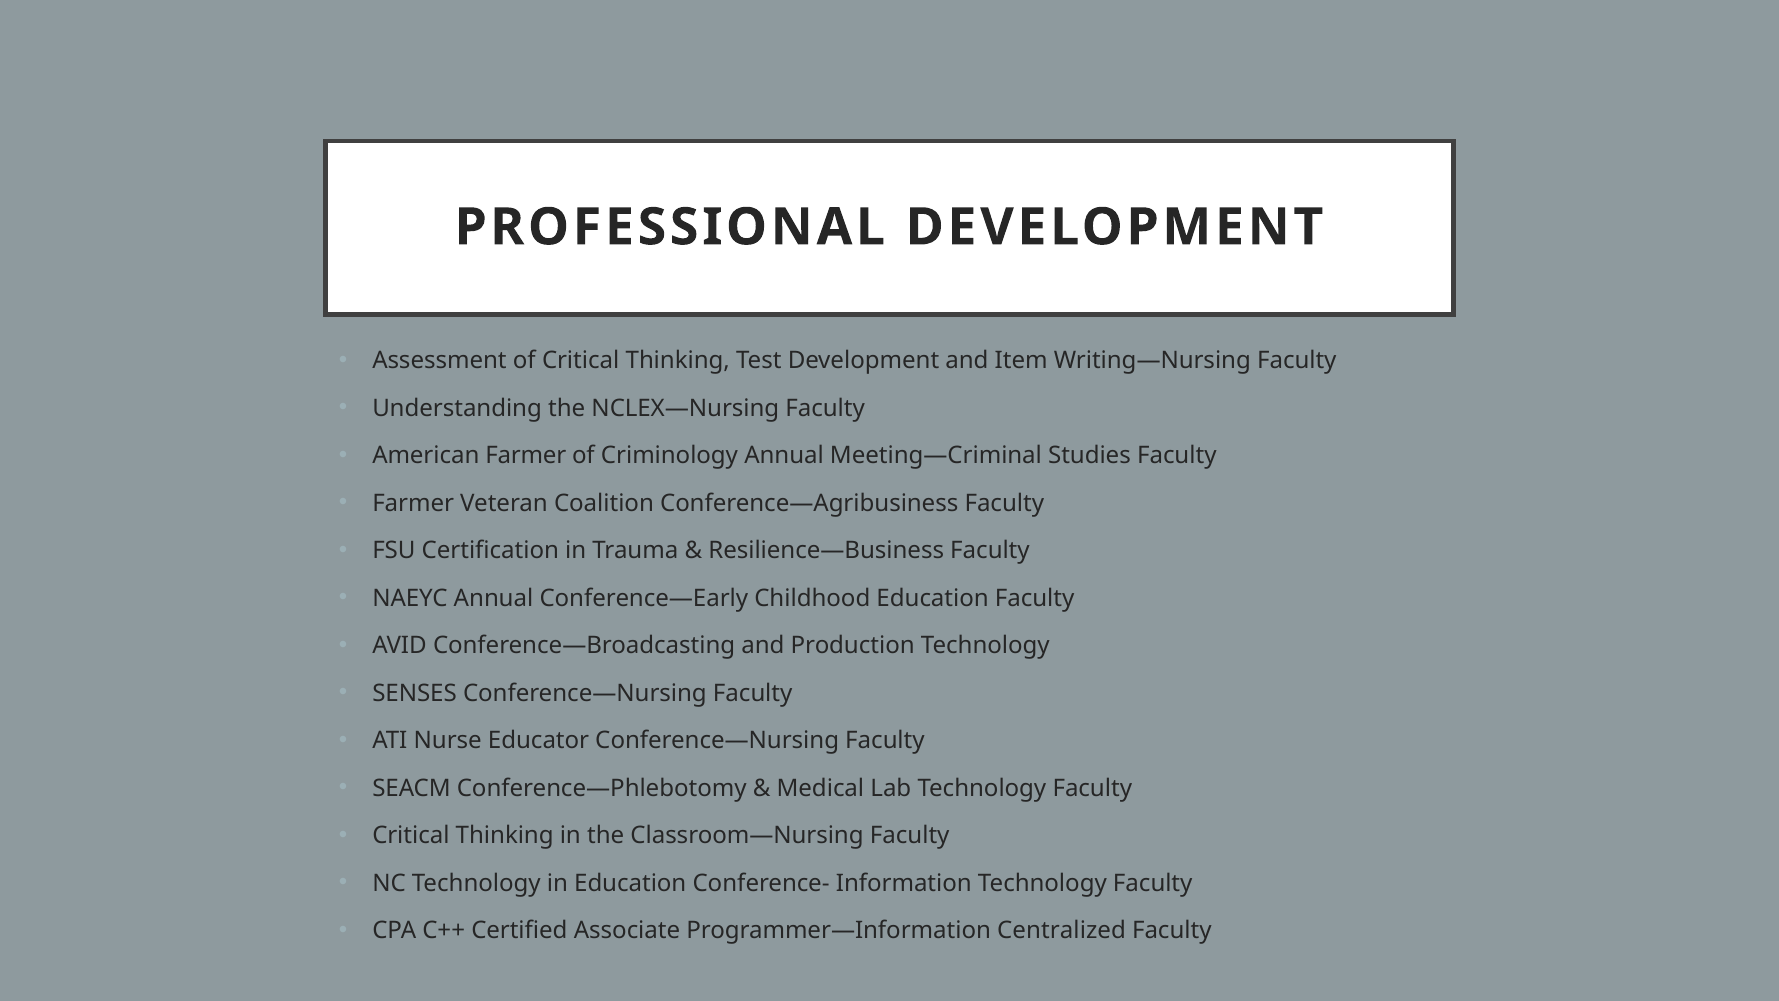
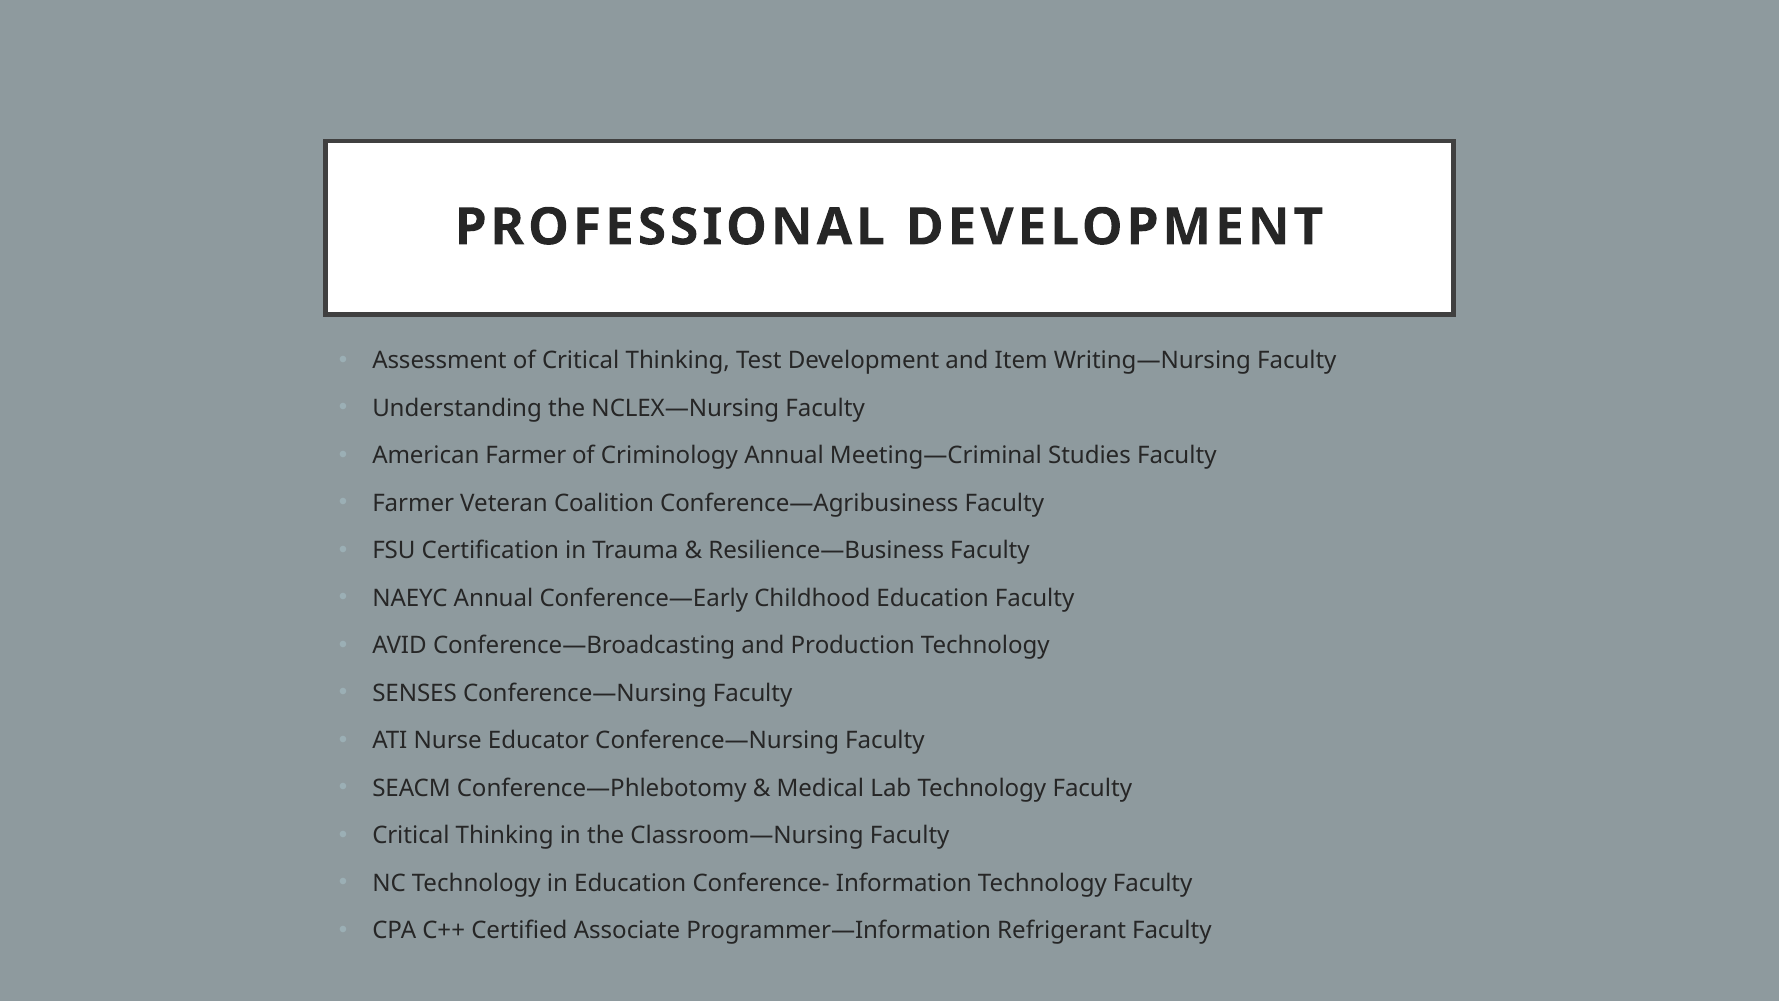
Centralized: Centralized -> Refrigerant (1062, 930)
